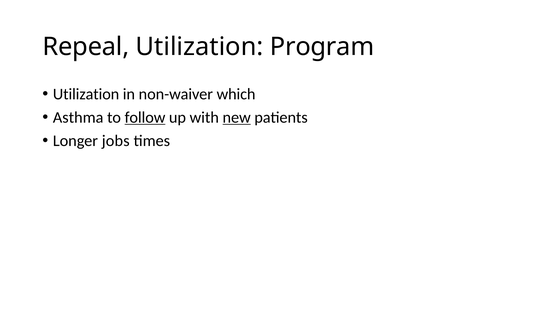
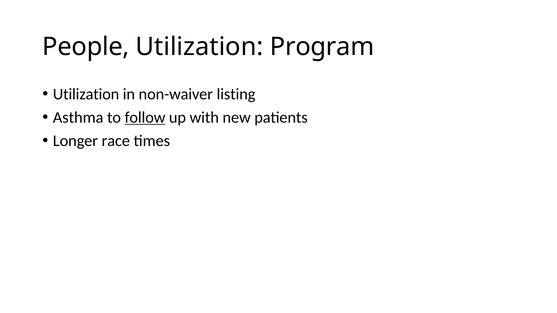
Repeal: Repeal -> People (86, 47)
which: which -> listing (236, 94)
new underline: present -> none (237, 117)
jobs: jobs -> race (116, 141)
